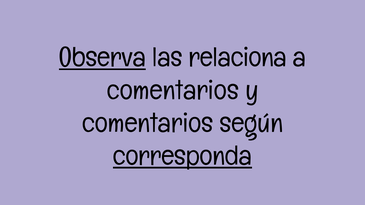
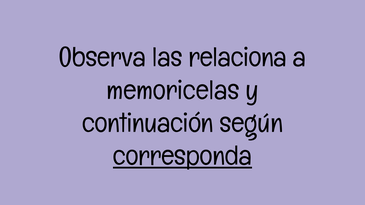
Observa underline: present -> none (102, 58)
comentarios: comentarios -> memoricelas (173, 90)
comentarios: comentarios -> continuación (148, 123)
